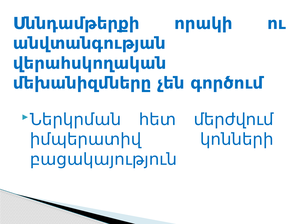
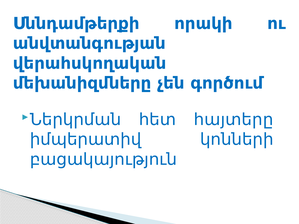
մերժվում: մերժվում -> հայտերը (234, 120)
